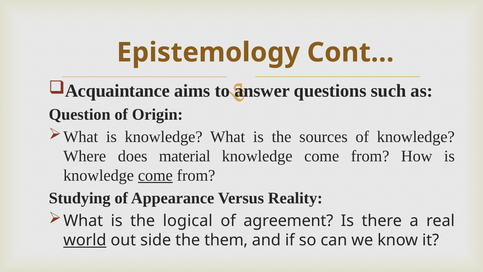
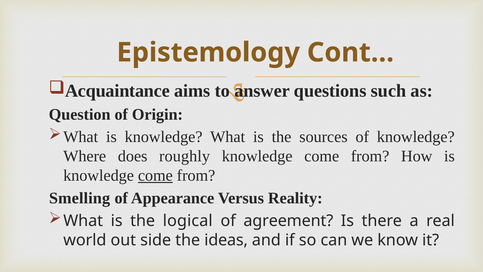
material: material -> roughly (185, 156)
Studying: Studying -> Smelling (80, 198)
world underline: present -> none (85, 240)
them: them -> ideas (226, 240)
